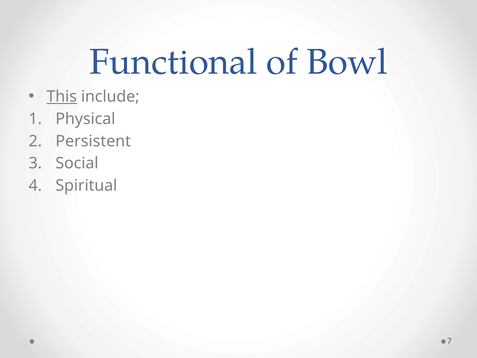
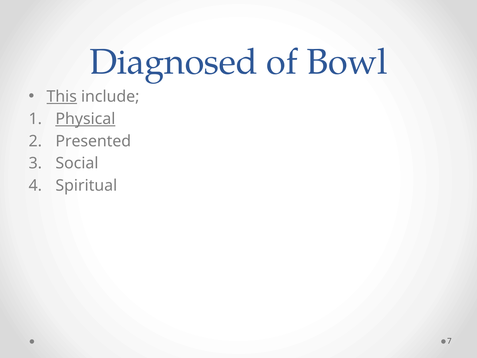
Functional: Functional -> Diagnosed (174, 62)
Physical underline: none -> present (85, 119)
Persistent: Persistent -> Presented (93, 141)
